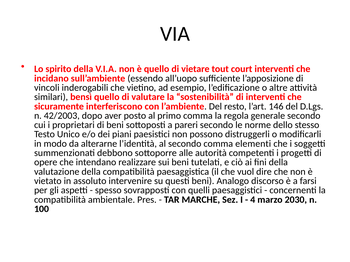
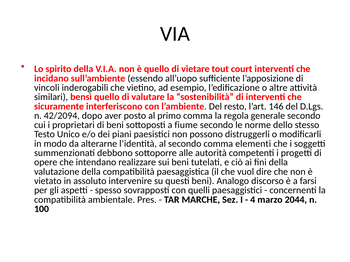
42/2003: 42/2003 -> 42/2094 (62, 116)
pareri: pareri -> fiume (186, 125)
2030: 2030 -> 2044 (296, 200)
